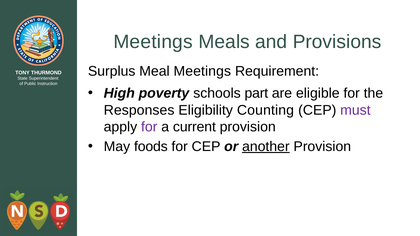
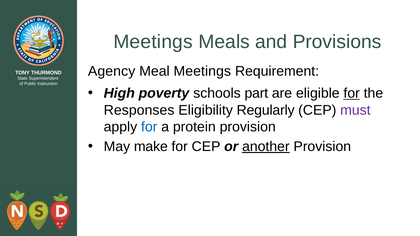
Surplus: Surplus -> Agency (112, 71)
for underline: none -> present (352, 93)
Counting: Counting -> Regularly (266, 110)
for colour: purple -> blue (149, 127)
current: current -> protein (194, 127)
foods: foods -> make (151, 147)
